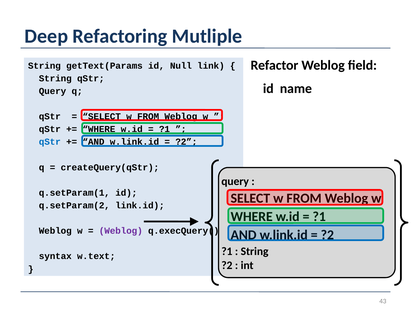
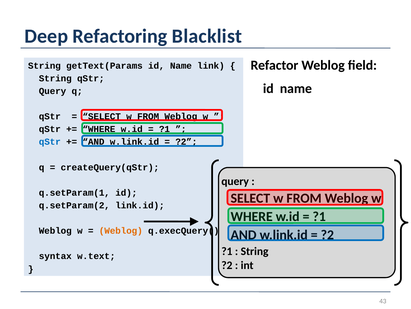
Mutliple: Mutliple -> Blacklist (207, 36)
id Null: Null -> Name (181, 66)
Weblog colour: purple -> orange (121, 230)
